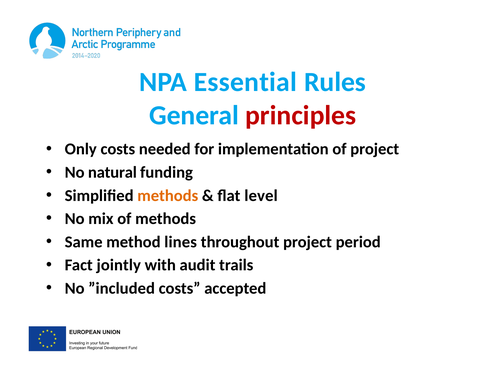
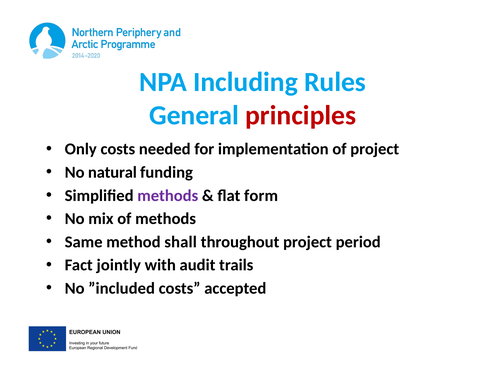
Essential: Essential -> Including (245, 82)
methods colour: orange -> purple (168, 196)
level: level -> form (261, 196)
lines: lines -> shall (181, 242)
